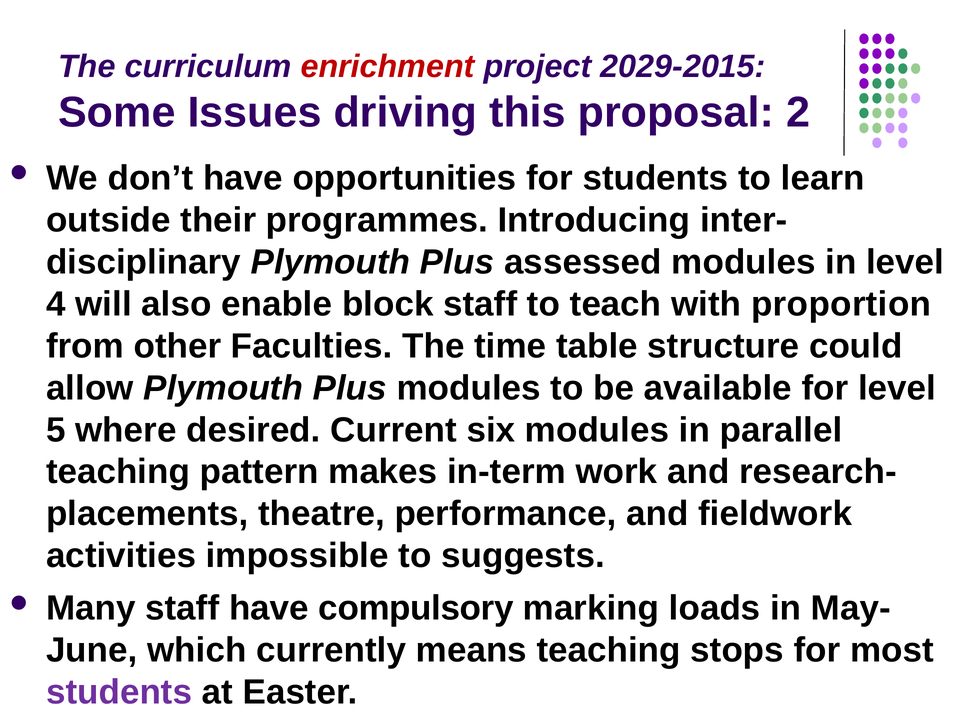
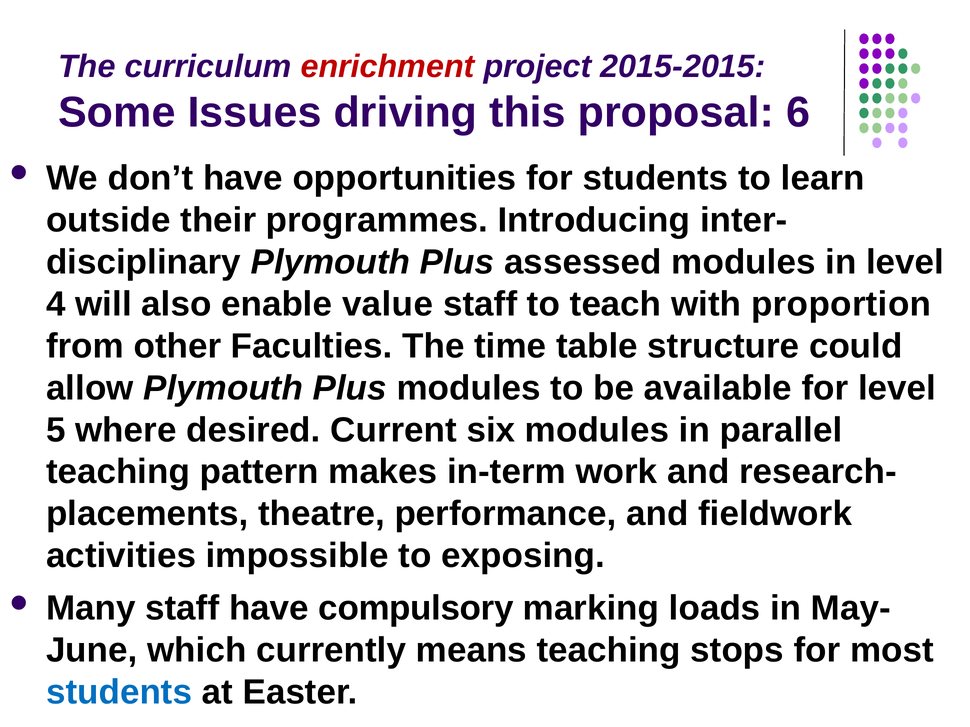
2029-2015: 2029-2015 -> 2015-2015 (683, 67)
2: 2 -> 6 (798, 113)
block: block -> value (388, 304)
suggests: suggests -> exposing (523, 556)
students colour: purple -> blue (119, 693)
